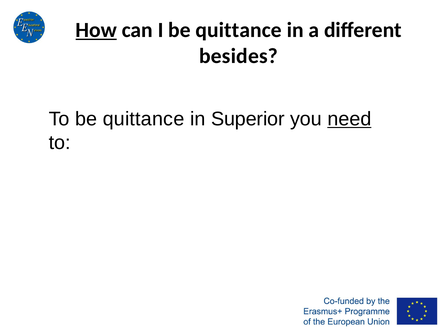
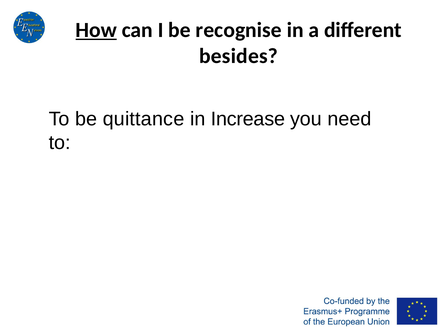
I be quittance: quittance -> recognise (239, 30)
Superior: Superior -> Increase (248, 119)
need underline: present -> none (349, 119)
